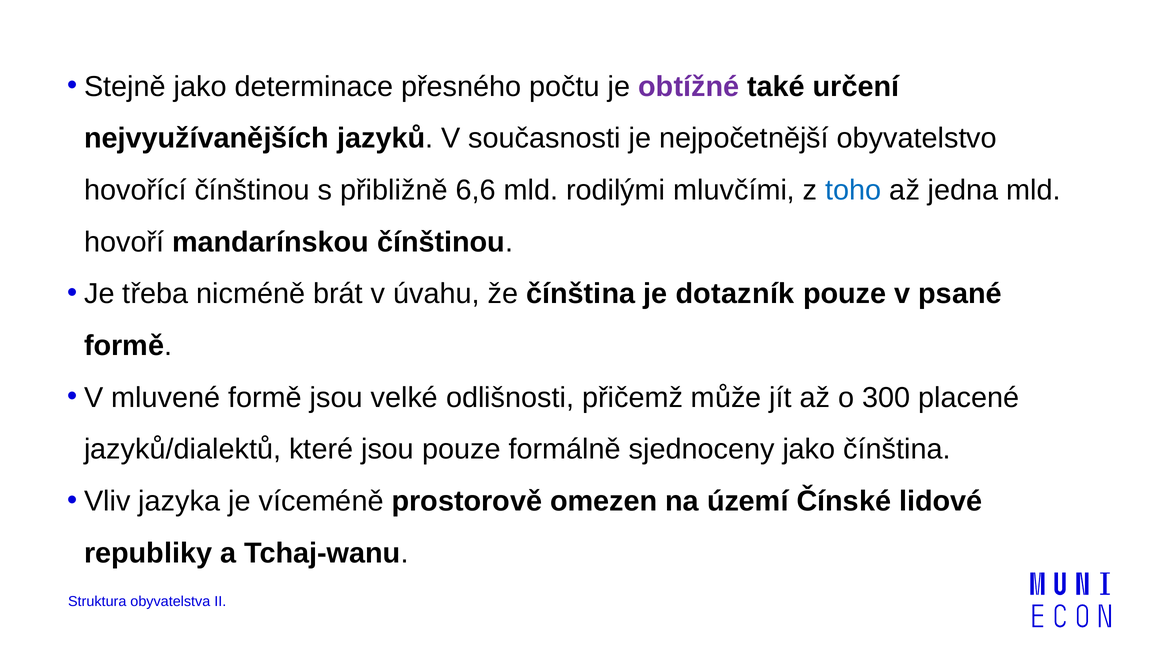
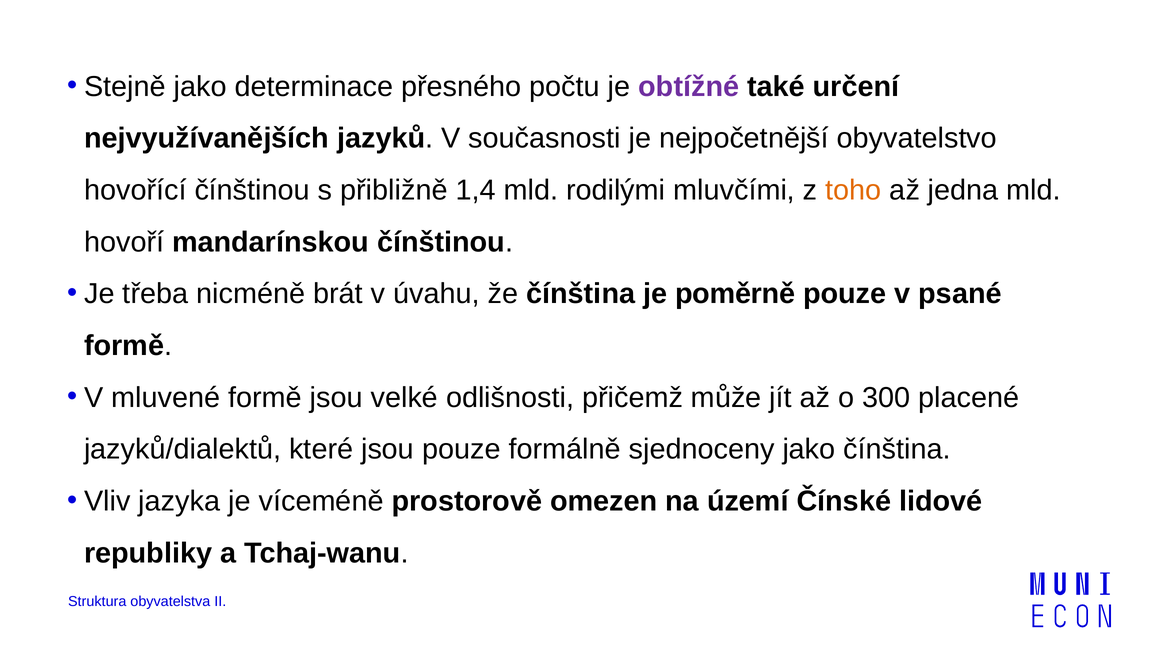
6,6: 6,6 -> 1,4 (476, 190)
toho colour: blue -> orange (853, 190)
dotazník: dotazník -> poměrně (735, 294)
